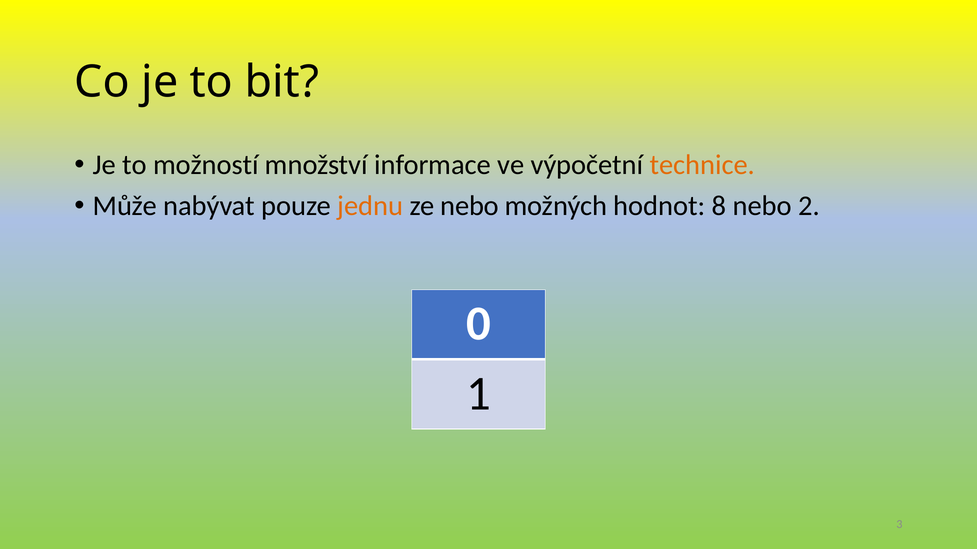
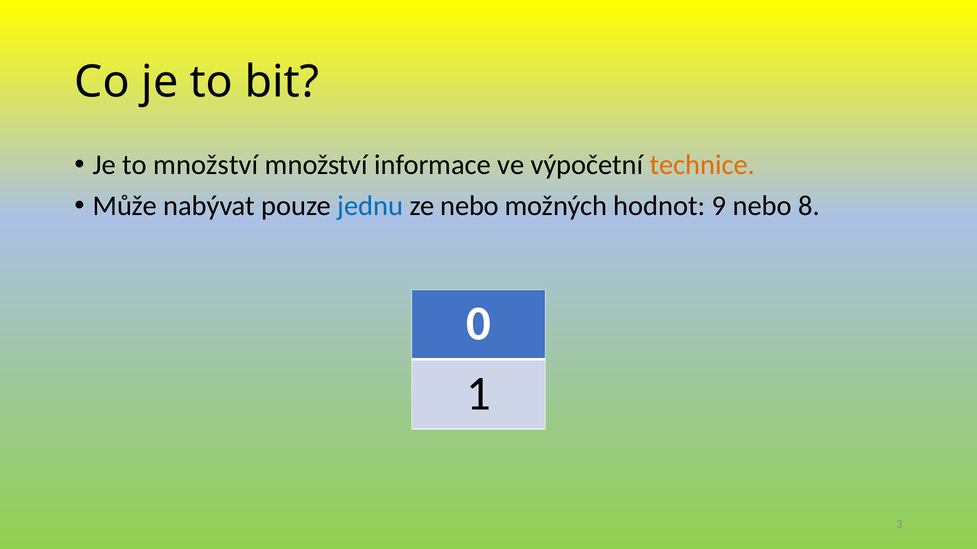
to možností: možností -> množství (206, 165)
jednu colour: orange -> blue (370, 206)
8: 8 -> 9 (719, 206)
2: 2 -> 8 (809, 206)
